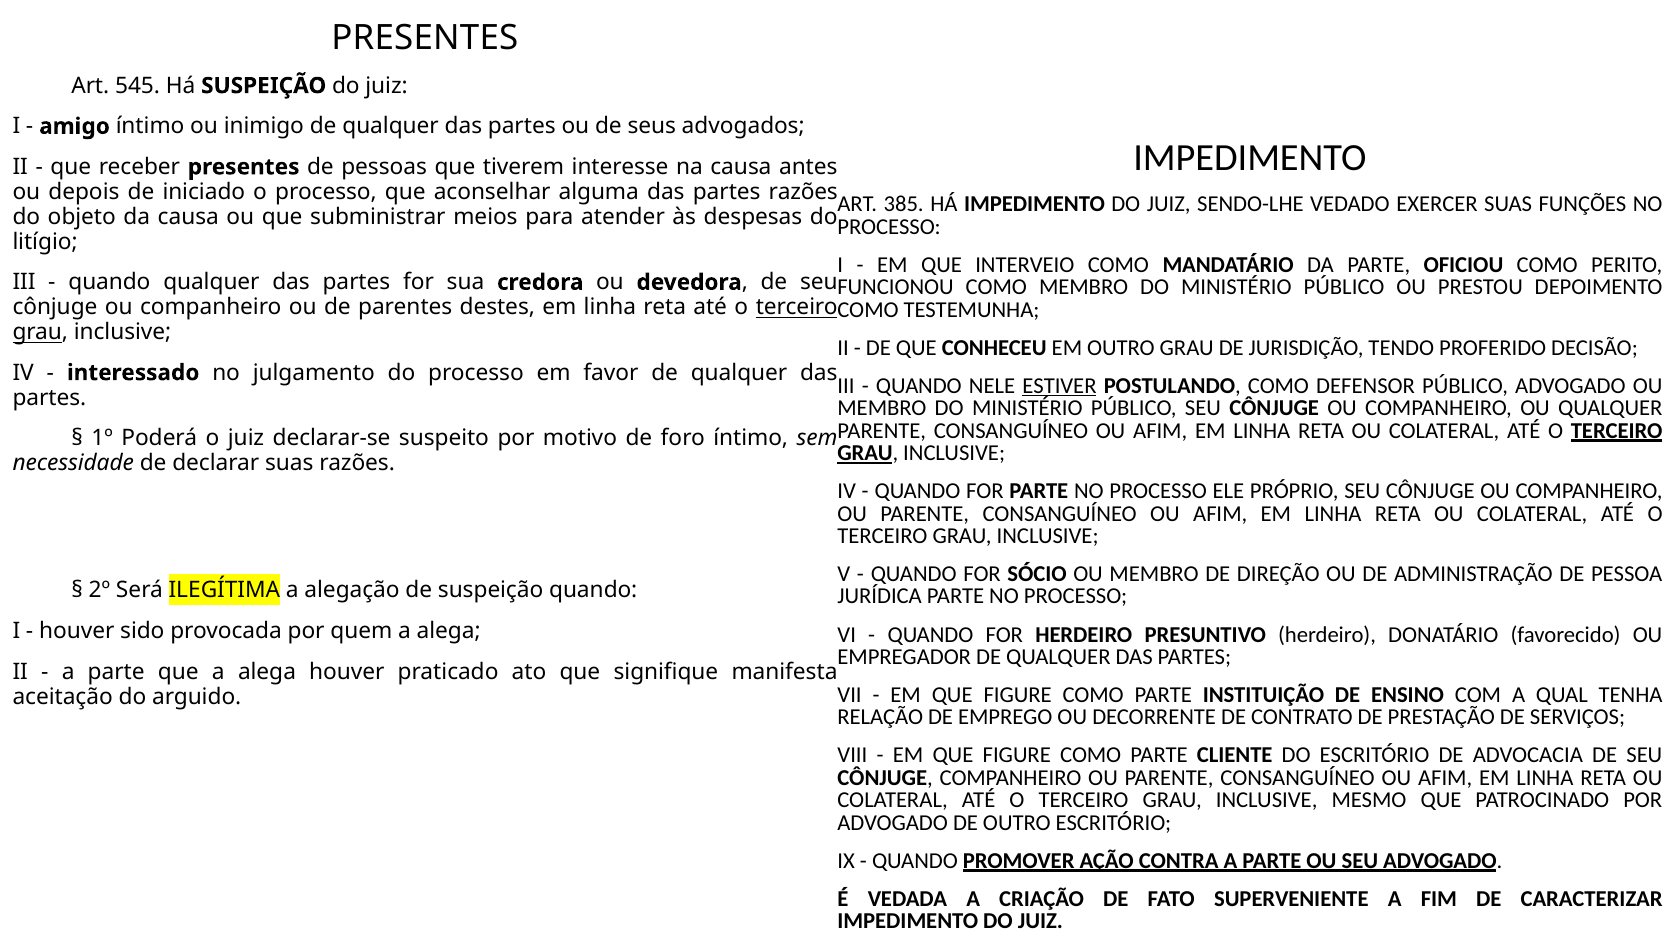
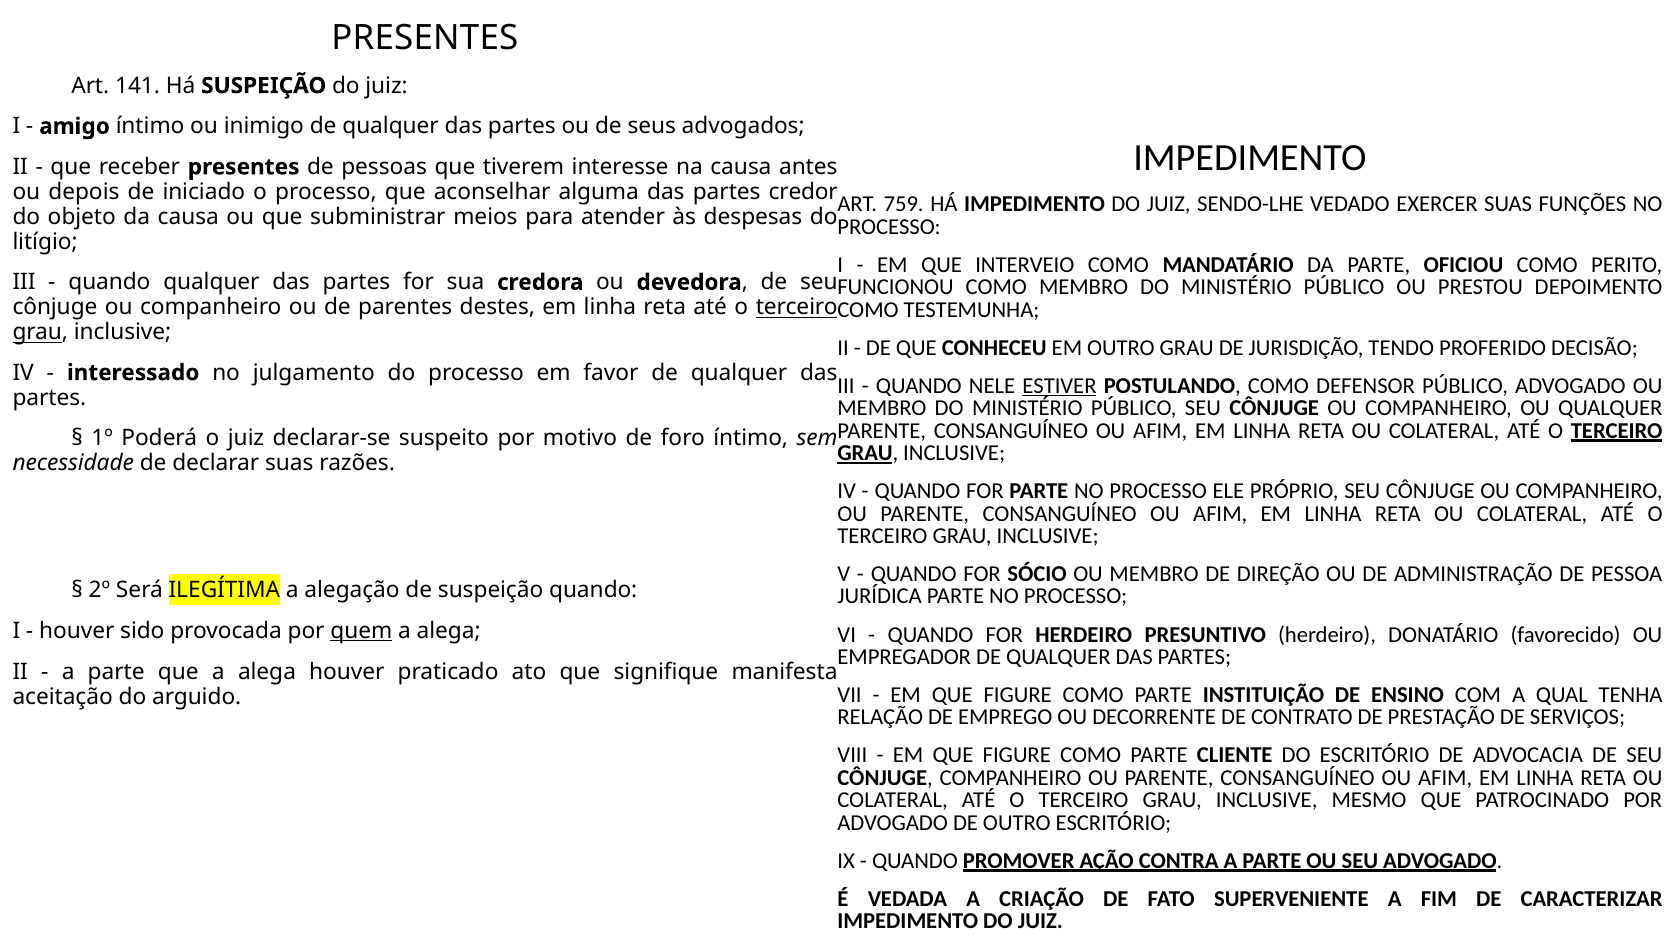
545: 545 -> 141 (138, 86)
partes razões: razões -> credor (803, 192)
385: 385 -> 759 (904, 205)
quem underline: none -> present (361, 631)
